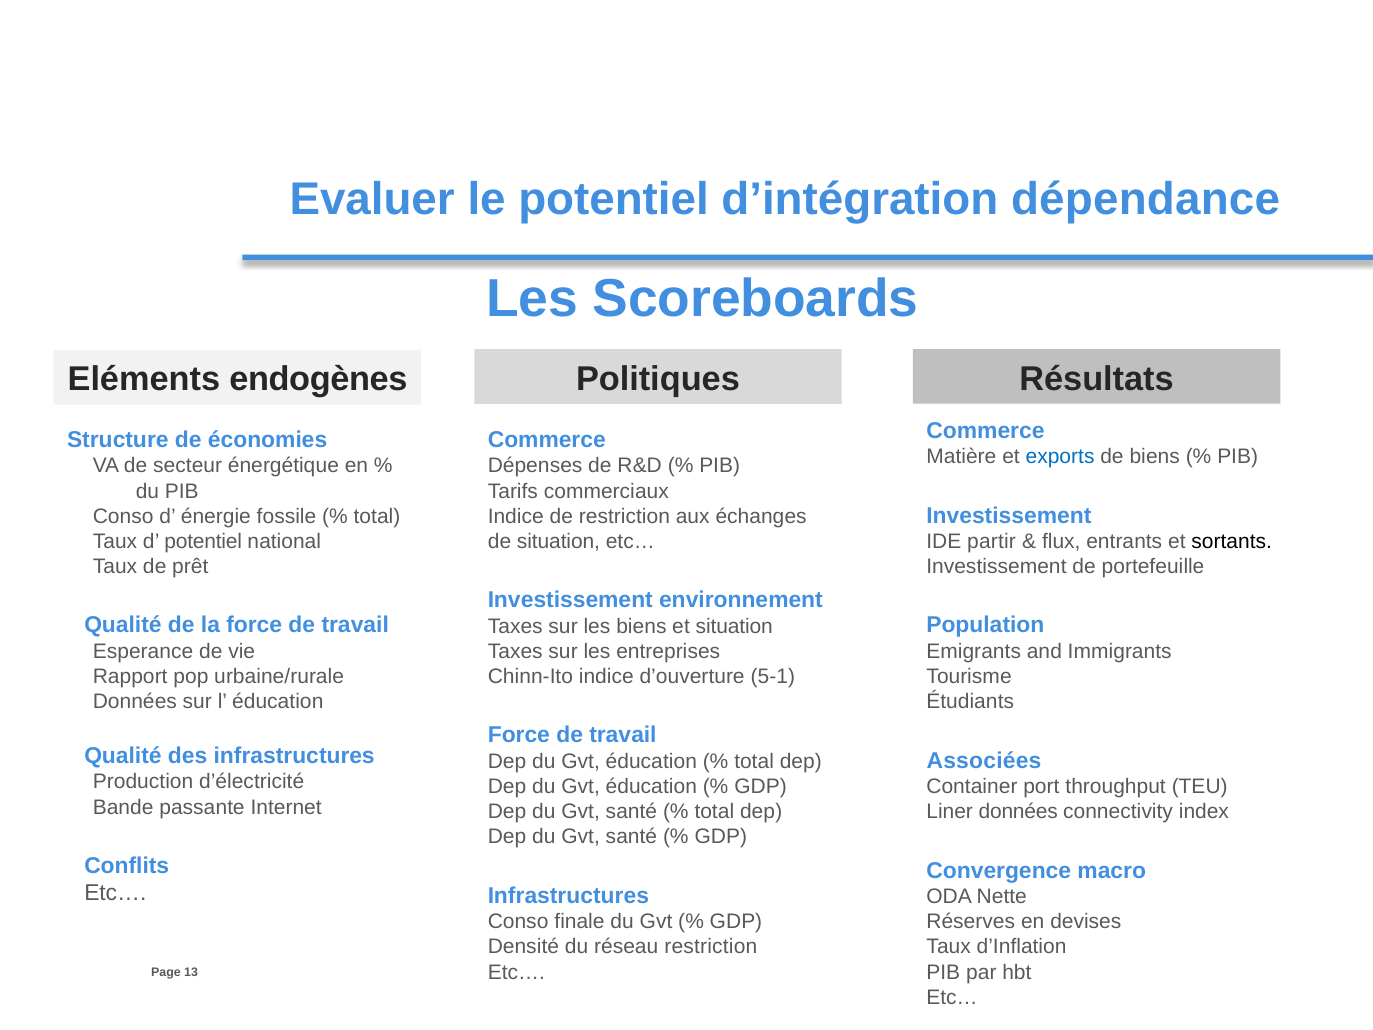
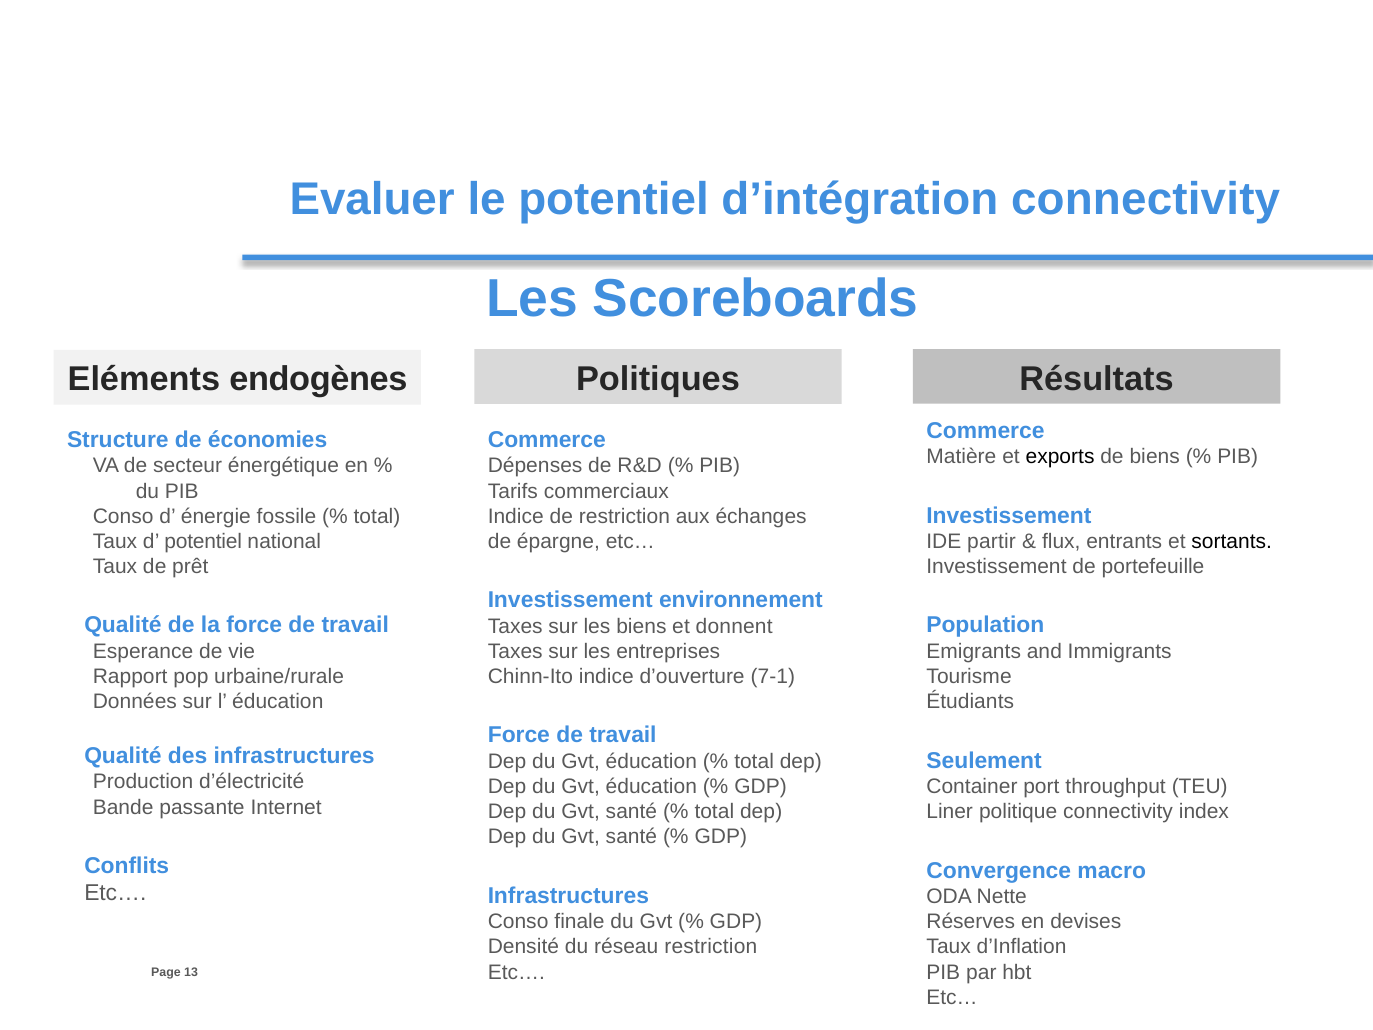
d’intégration dépendance: dépendance -> connectivity (1146, 200)
exports colour: blue -> black (1060, 457)
de situation: situation -> épargne (558, 541)
et situation: situation -> donnent (734, 626)
5-1: 5-1 -> 7-1 (773, 677)
Associées: Associées -> Seulement (984, 760)
Liner données: données -> politique (1018, 812)
